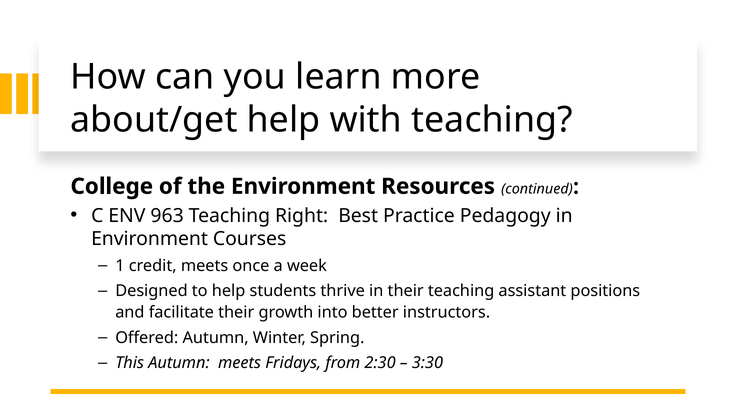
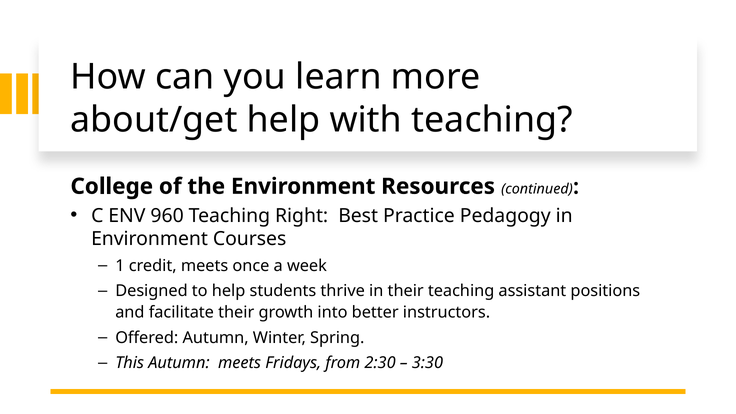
963: 963 -> 960 (167, 216)
